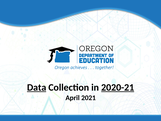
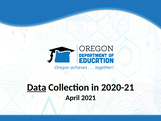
2020-21 underline: present -> none (118, 87)
